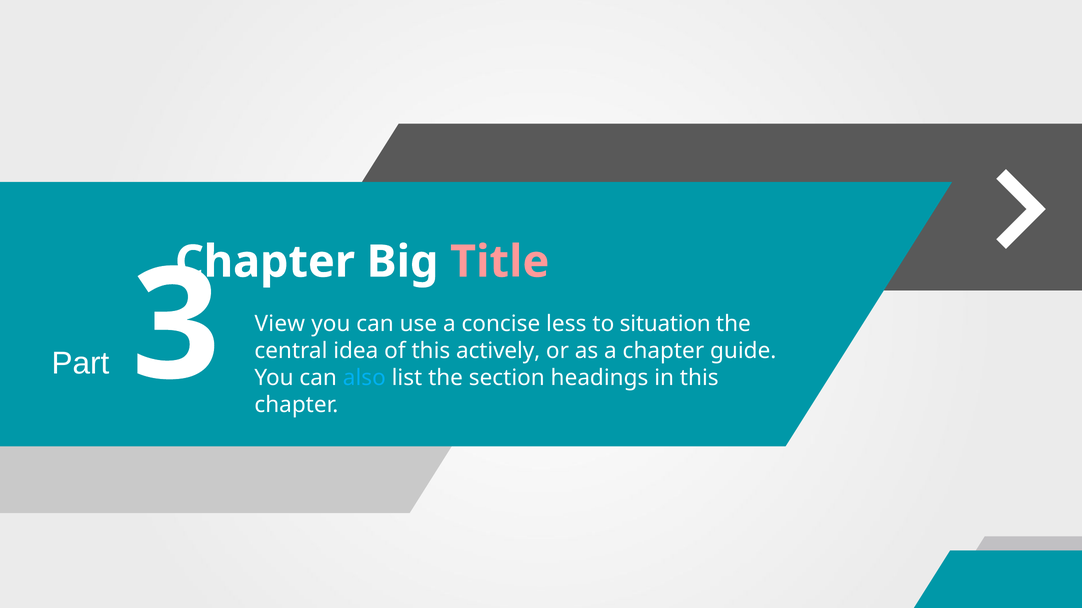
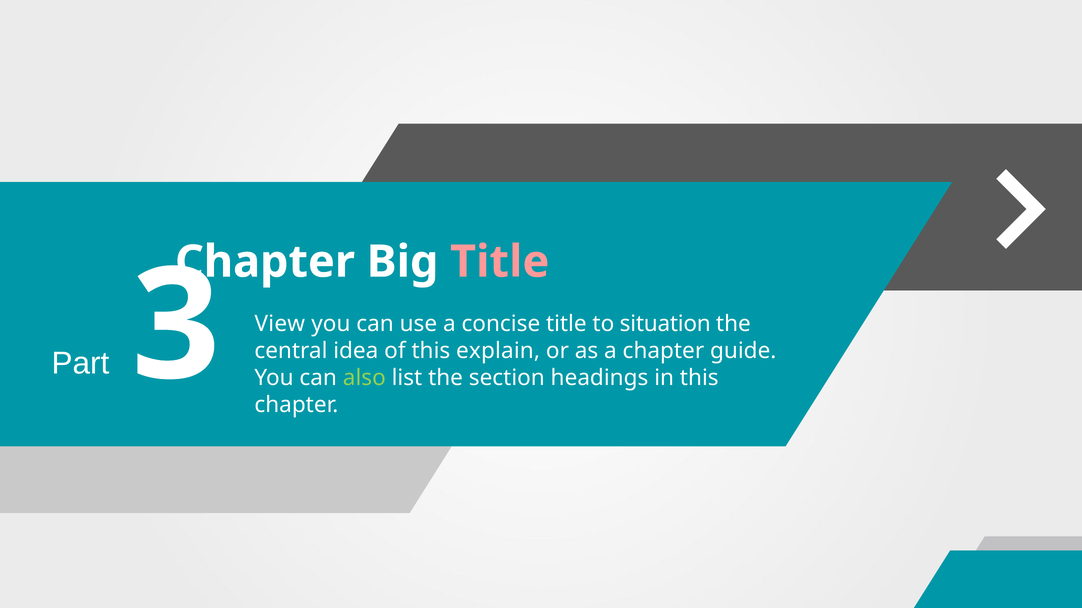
concise less: less -> title (566, 324)
actively: actively -> explain (498, 351)
also colour: light blue -> light green (364, 378)
